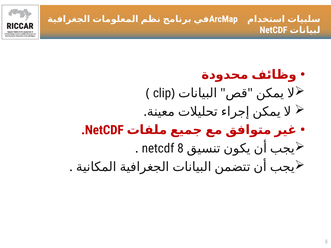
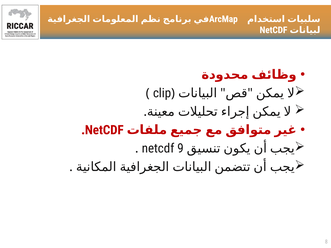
netcdf 8: 8 -> 9 (180, 149)
